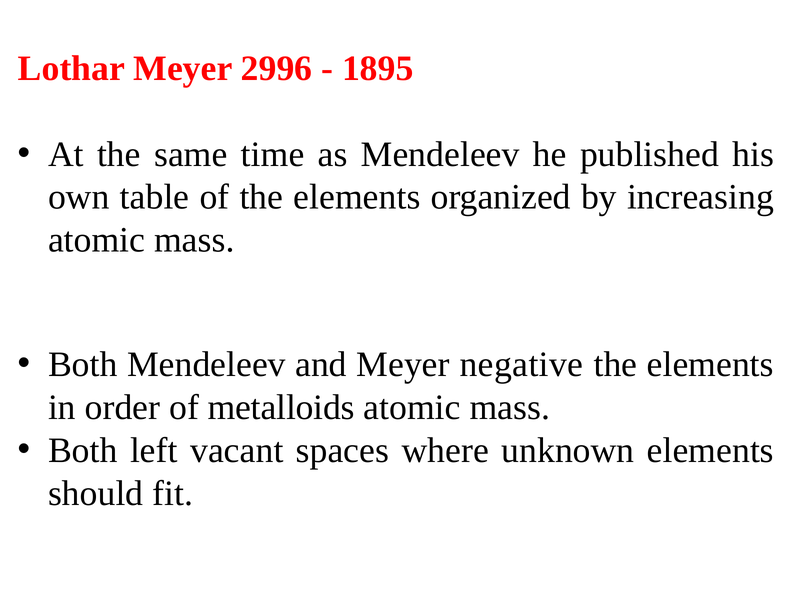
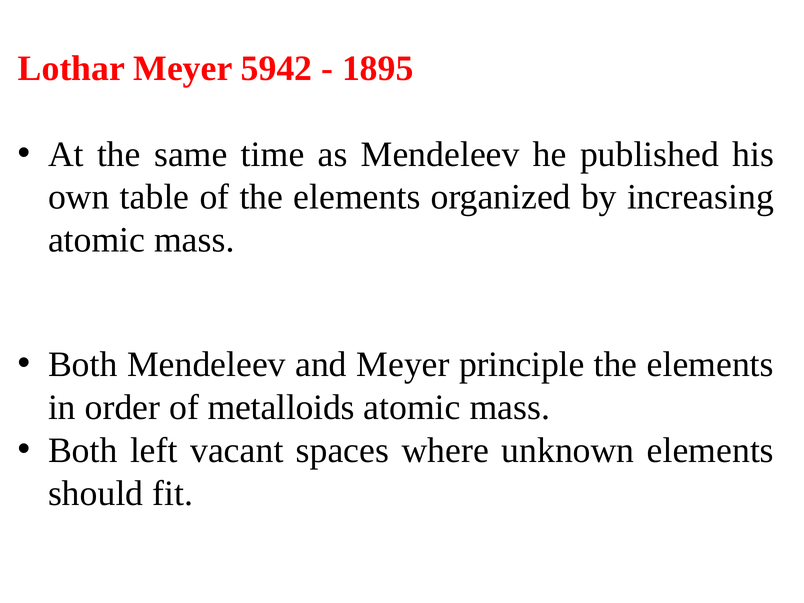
2996: 2996 -> 5942 (277, 68)
negative: negative -> principle (522, 365)
